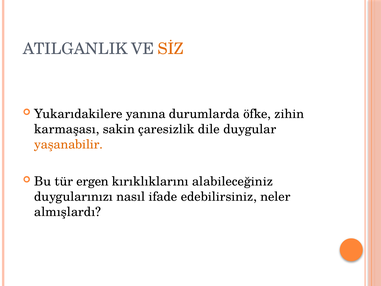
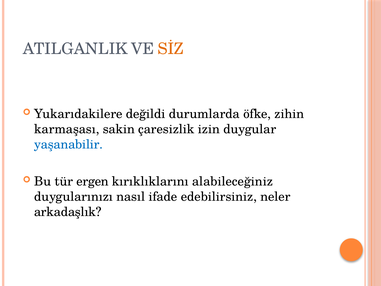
yanına: yanına -> değildi (146, 114)
dile: dile -> izin (209, 129)
yaşanabilir colour: orange -> blue (69, 144)
almışlardı: almışlardı -> arkadaşlık (68, 212)
